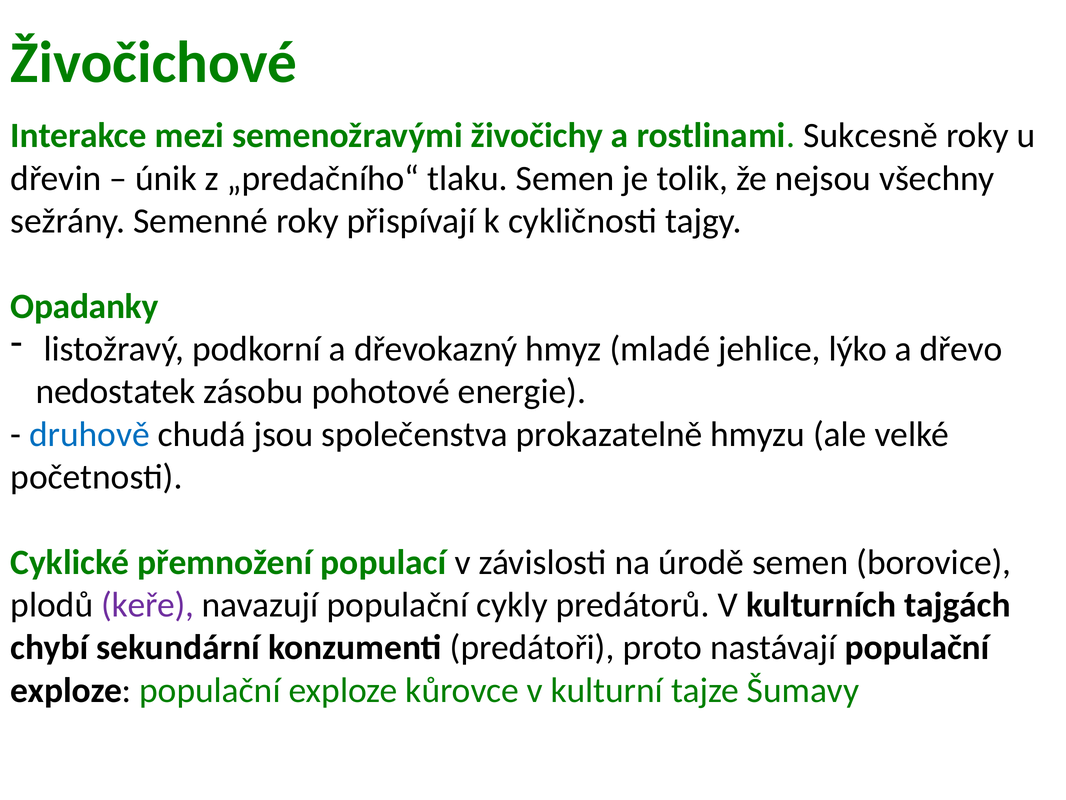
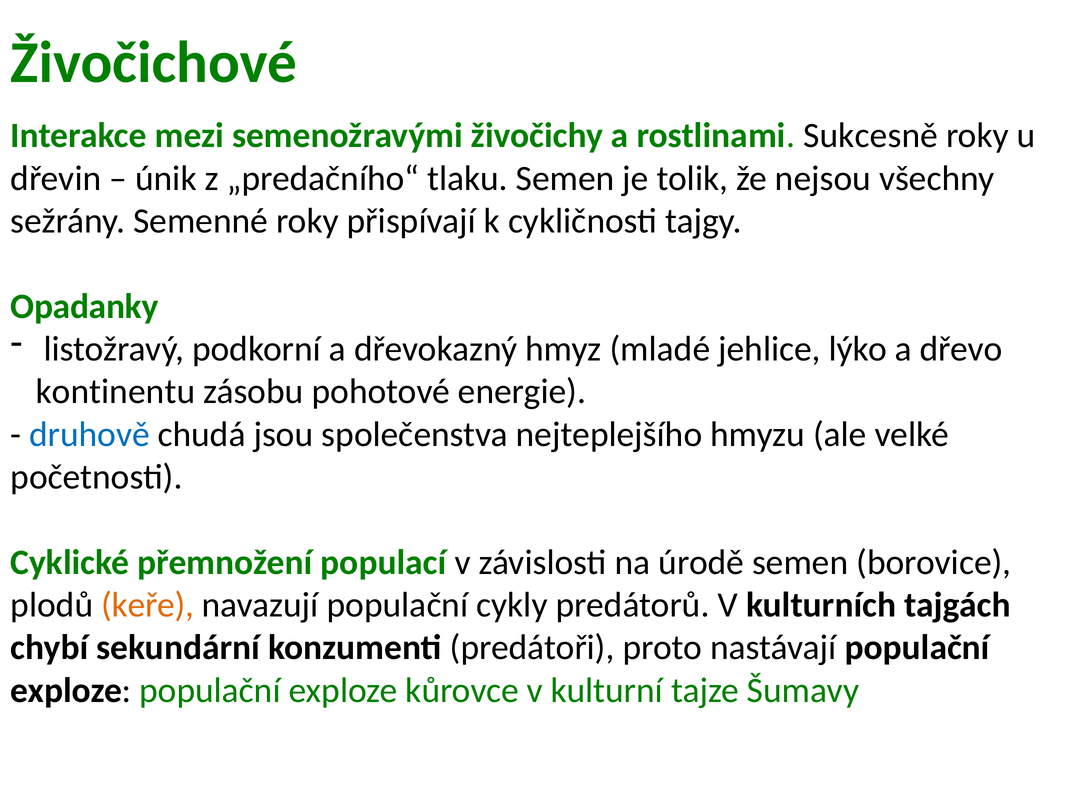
nedostatek: nedostatek -> kontinentu (115, 391)
prokazatelně: prokazatelně -> nejteplejšího (609, 434)
keře colour: purple -> orange (148, 605)
